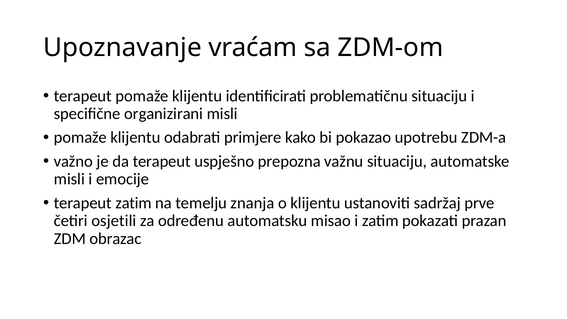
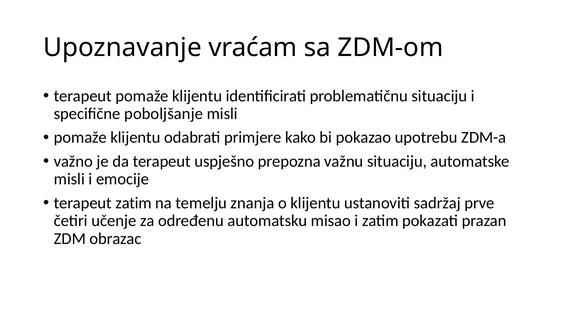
organizirani: organizirani -> poboljšanje (164, 114)
osjetili: osjetili -> učenje (114, 221)
